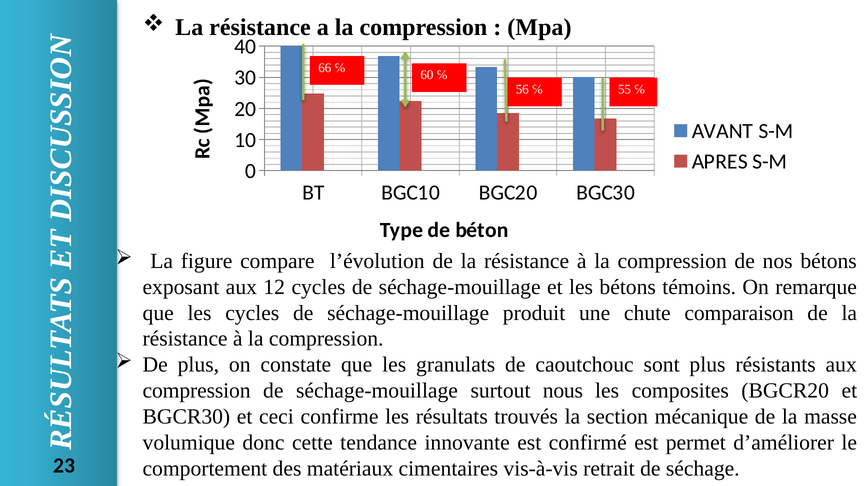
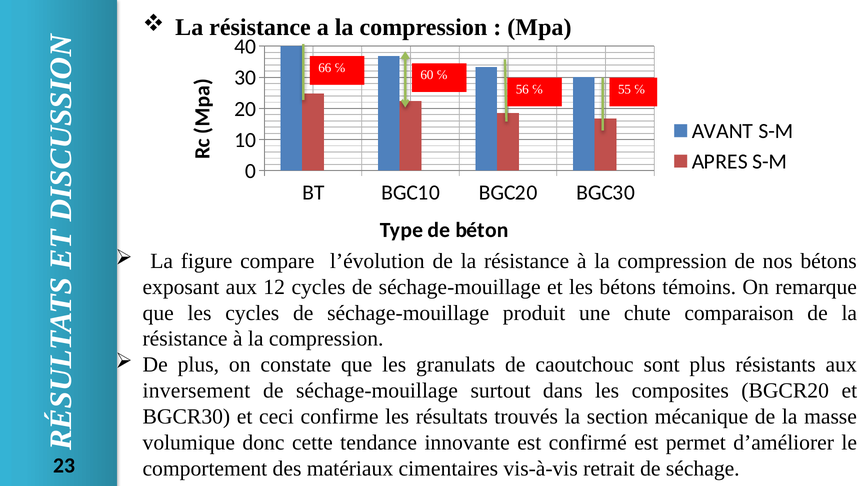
compression: compression -> inversement (196, 391)
nous: nous -> dans (563, 391)
